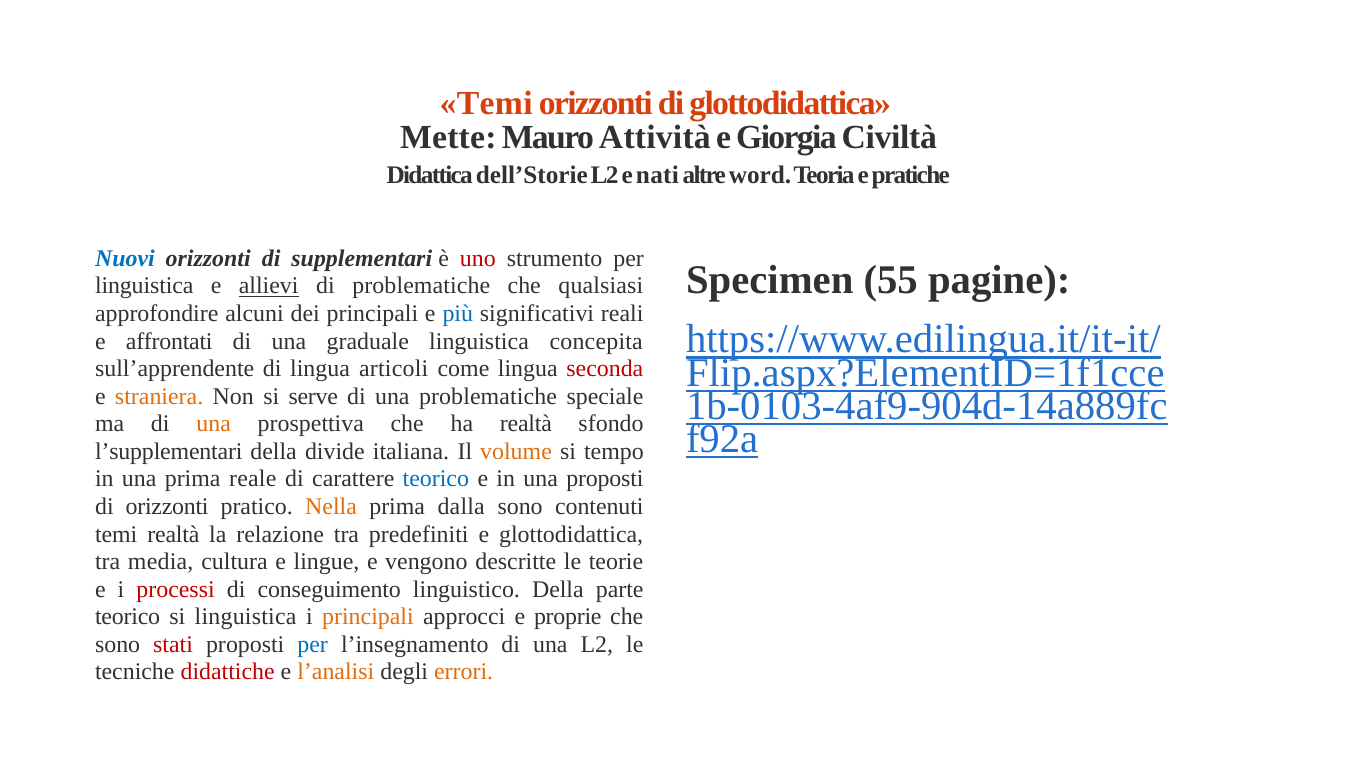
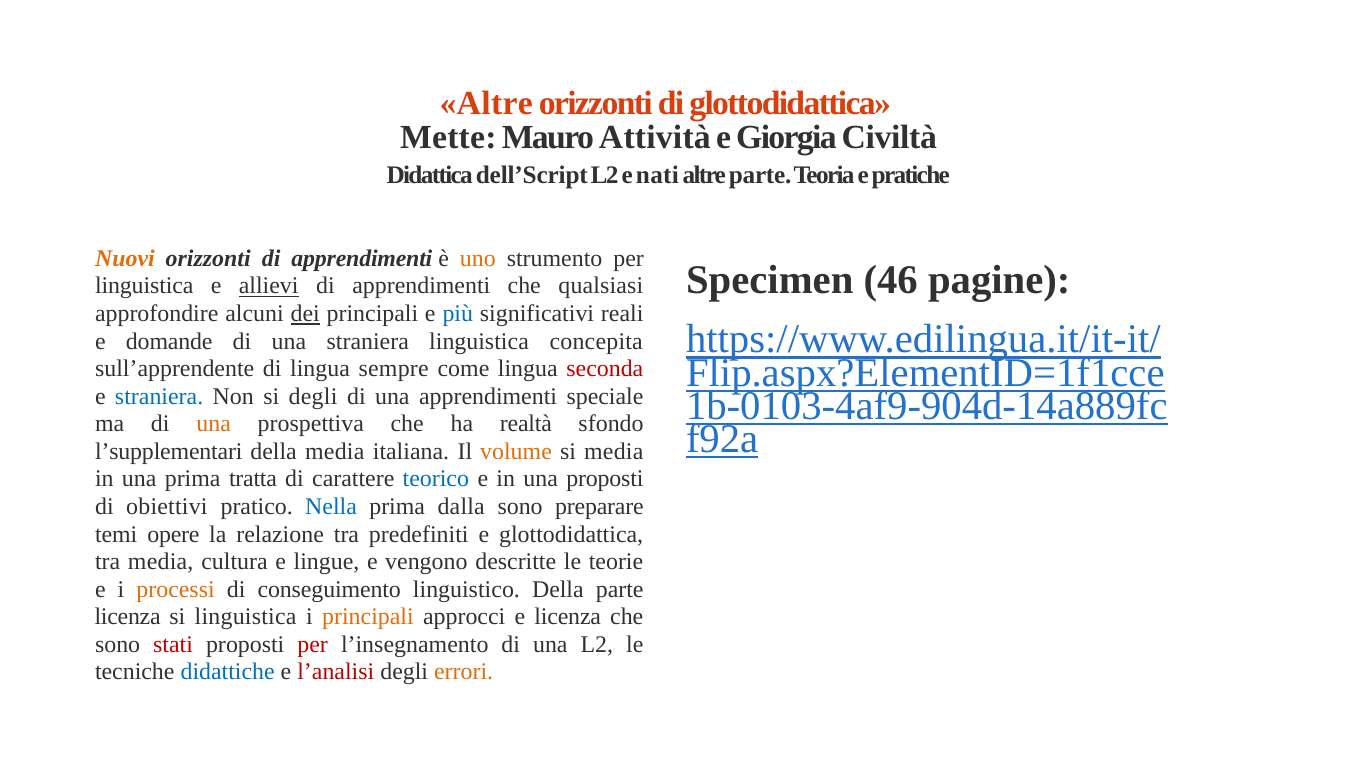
Temi: Temi -> Altre (486, 104)
dell’Storie: dell’Storie -> dell’Script (532, 176)
altre word: word -> parte (760, 176)
Nuovi colour: blue -> orange (125, 259)
orizzonti di supplementari: supplementari -> apprendimenti (362, 259)
uno colour: red -> orange (478, 259)
55: 55 -> 46 (891, 280)
problematiche: problematiche -> apprendimenti (421, 286)
dei underline: none -> present (305, 314)
affrontati: affrontati -> domande (169, 341)
una graduale: graduale -> straniera (368, 341)
articoli: articoli -> sempre (394, 369)
straniera colour: orange -> blue (159, 396)
si serve: serve -> degli (313, 396)
una problematiche: problematiche -> apprendimenti (488, 396)
della divide: divide -> media (335, 452)
si tempo: tempo -> media (614, 452)
reale: reale -> tratta (253, 479)
di orizzonti: orizzonti -> obiettivi (167, 507)
Nella colour: orange -> blue (331, 507)
contenuti: contenuti -> preparare (599, 507)
temi realtà: realtà -> opere (173, 534)
processi colour: red -> orange (176, 590)
teorico: teorico -> licenza (128, 617)
e proprie: proprie -> licenza (568, 617)
per colour: blue -> red (313, 645)
didattiche colour: red -> blue (228, 672)
l’analisi colour: orange -> red (336, 672)
